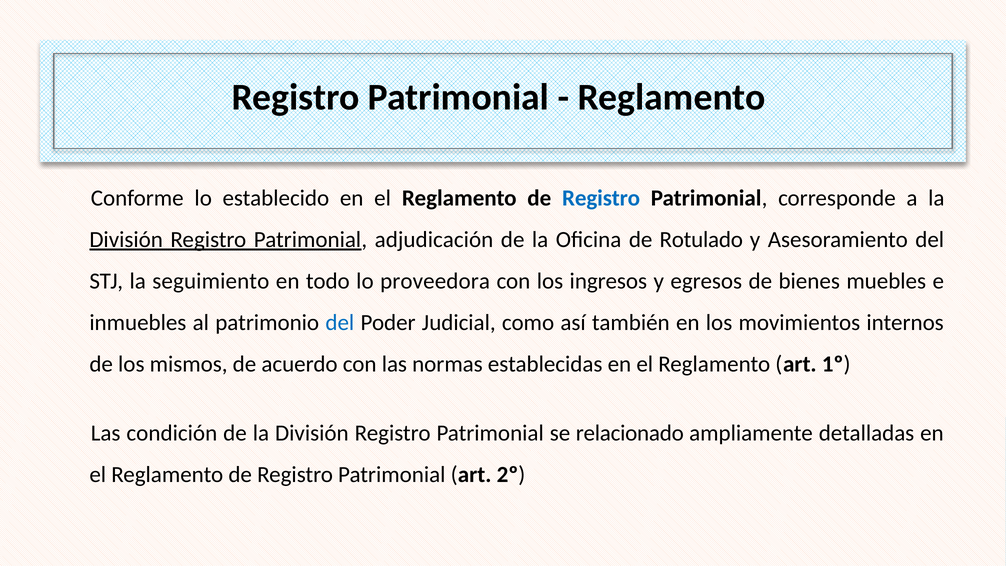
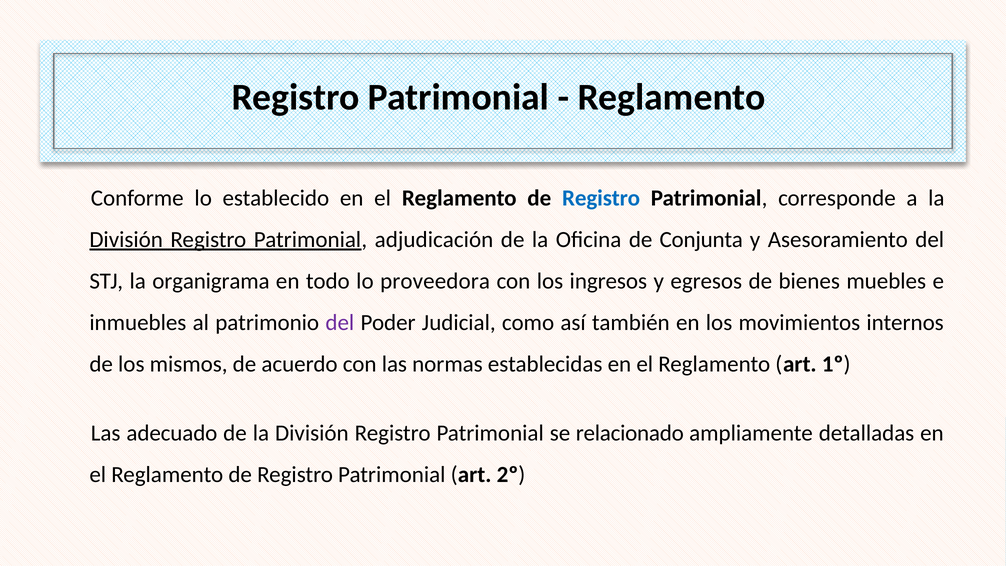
Rotulado: Rotulado -> Conjunta (701, 240)
seguimiento: seguimiento -> organigrama (211, 281)
del colour: blue -> purple (340, 322)
condición: condición -> adecuado (172, 433)
